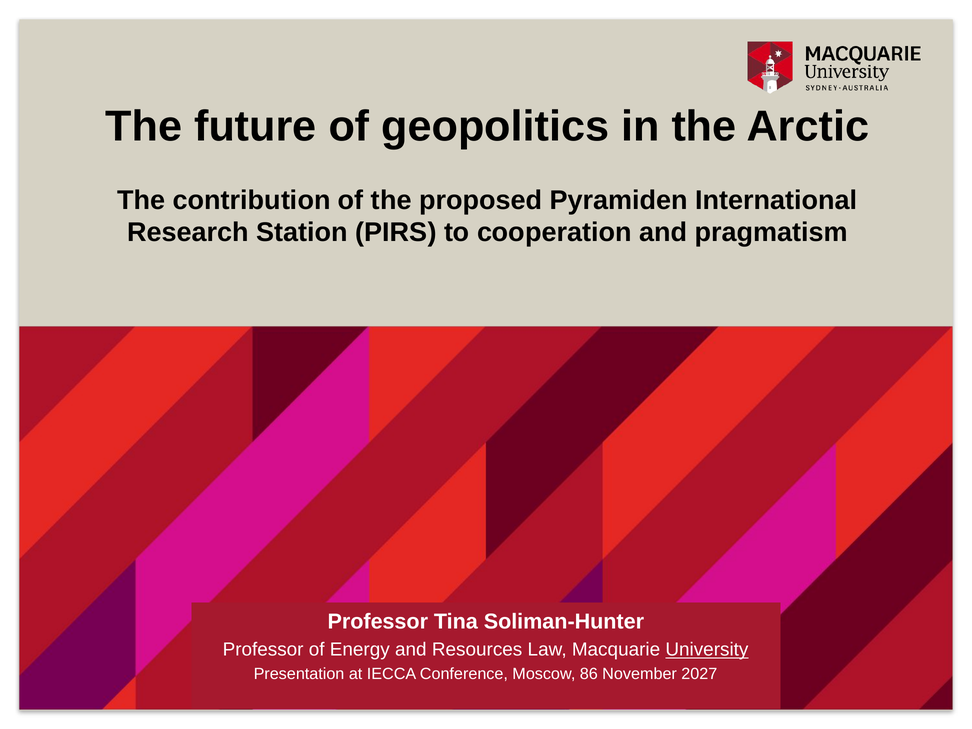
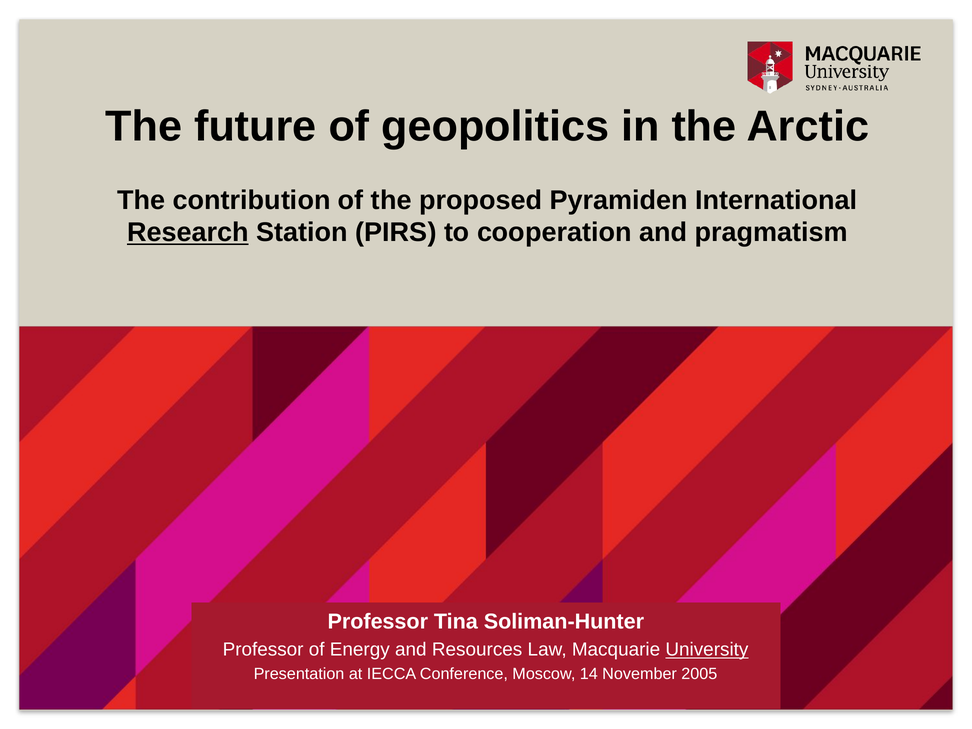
Research underline: none -> present (188, 233)
86: 86 -> 14 (589, 674)
2027: 2027 -> 2005 (699, 674)
